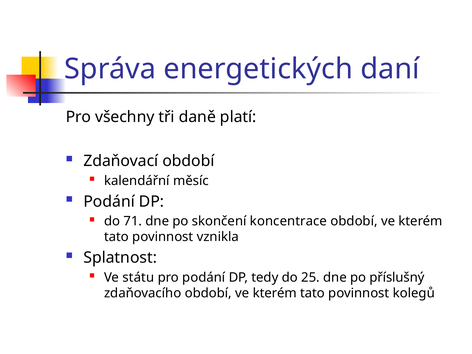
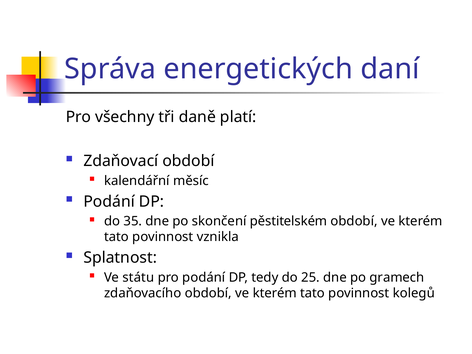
71: 71 -> 35 (133, 221)
koncentrace: koncentrace -> pěstitelském (289, 221)
příslušný: příslušný -> gramech (397, 277)
